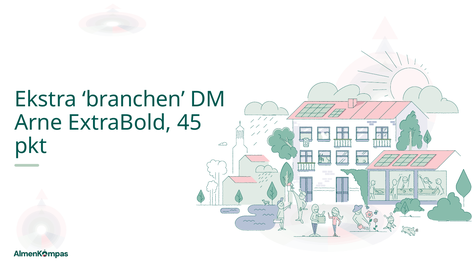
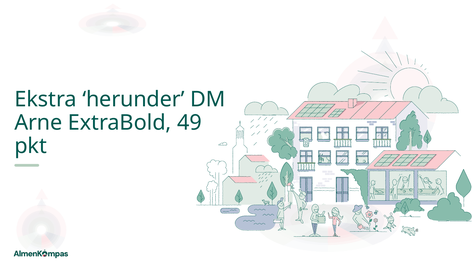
branchen: branchen -> herunder (133, 100)
45: 45 -> 49 (189, 123)
